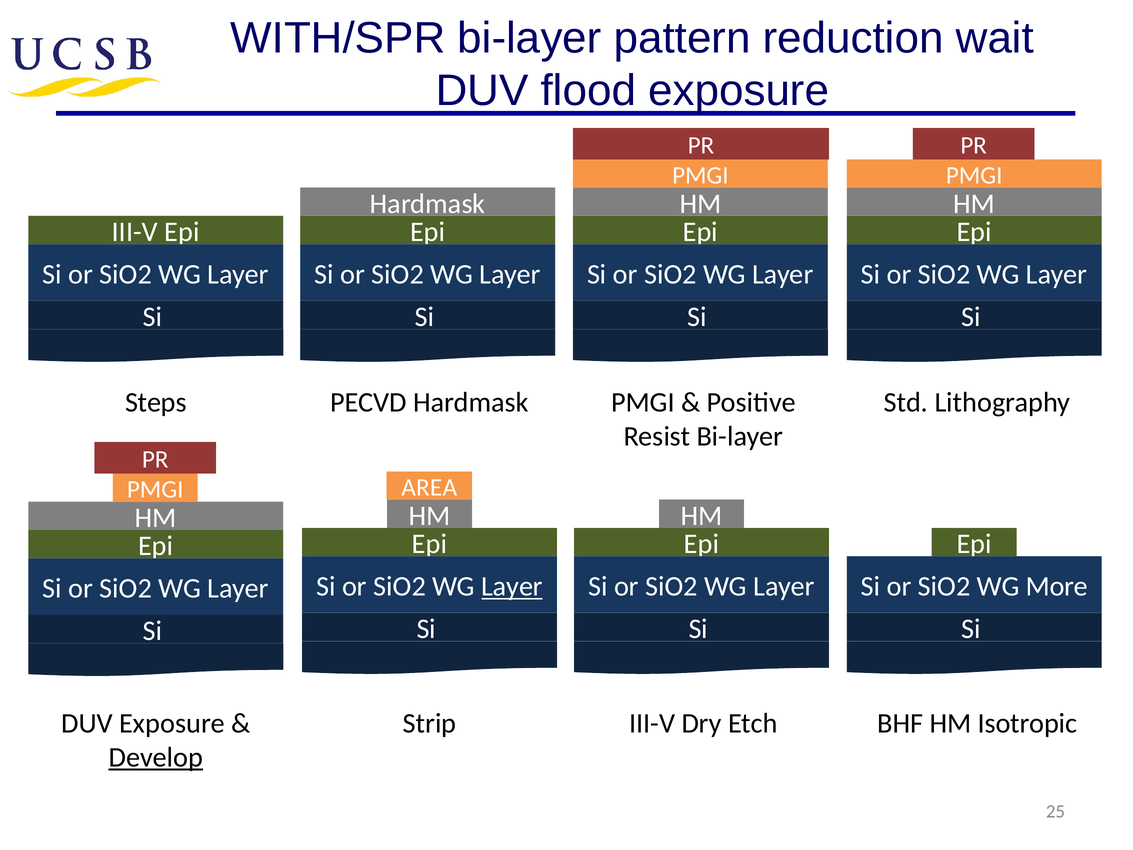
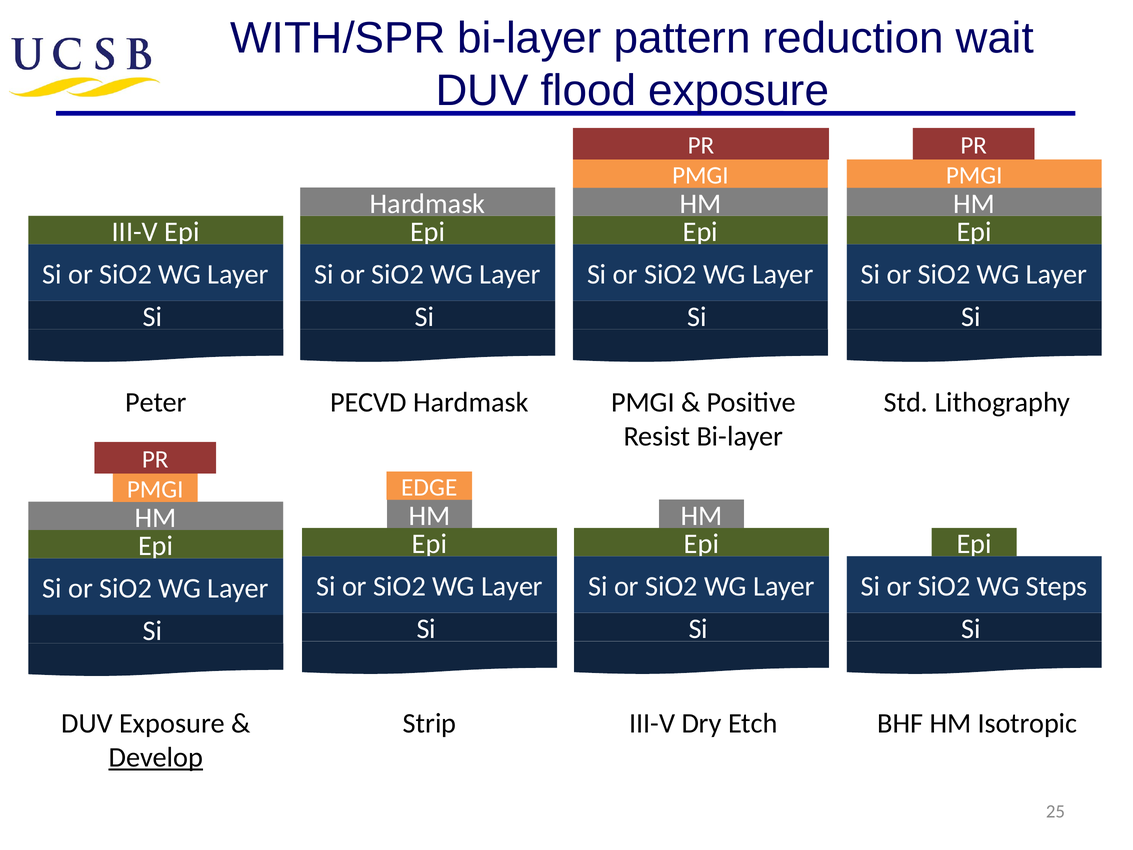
Steps: Steps -> Peter (156, 402)
AREA: AREA -> EDGE (429, 487)
Layer underline: present -> none (512, 586)
More: More -> Steps (1057, 586)
